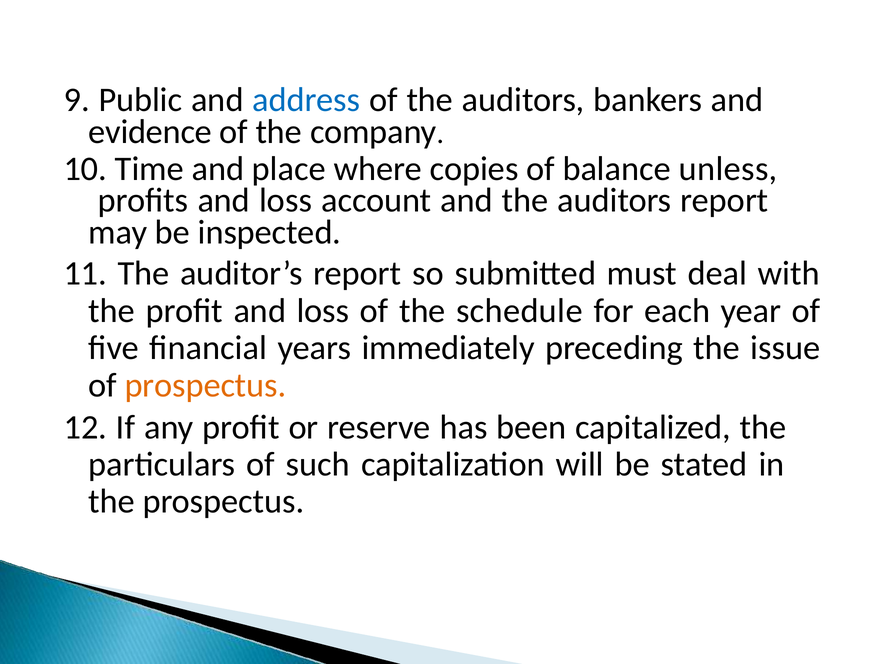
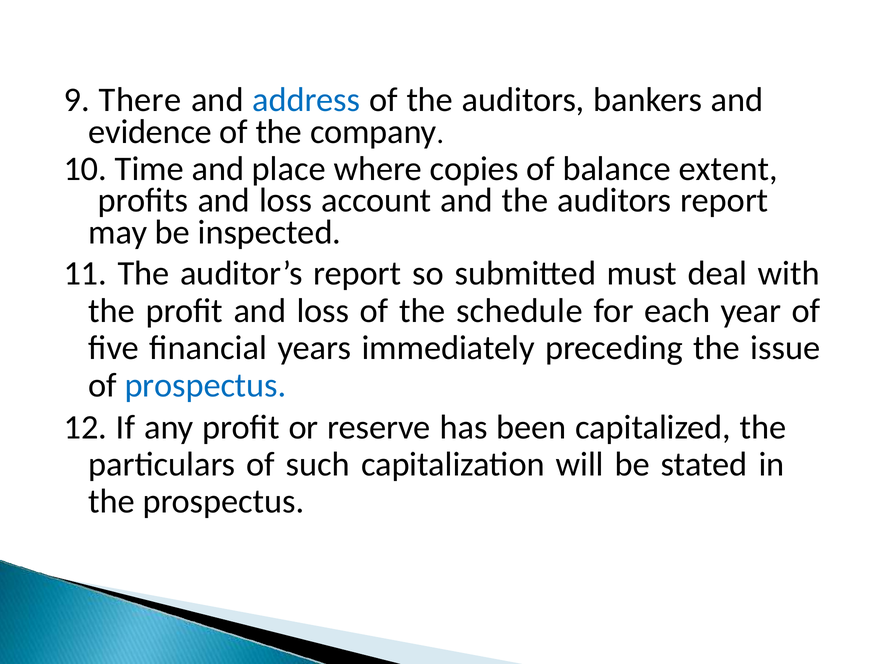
Public: Public -> There (140, 100)
unless: unless -> extent (728, 169)
prospectus colour: orange -> blue (205, 385)
